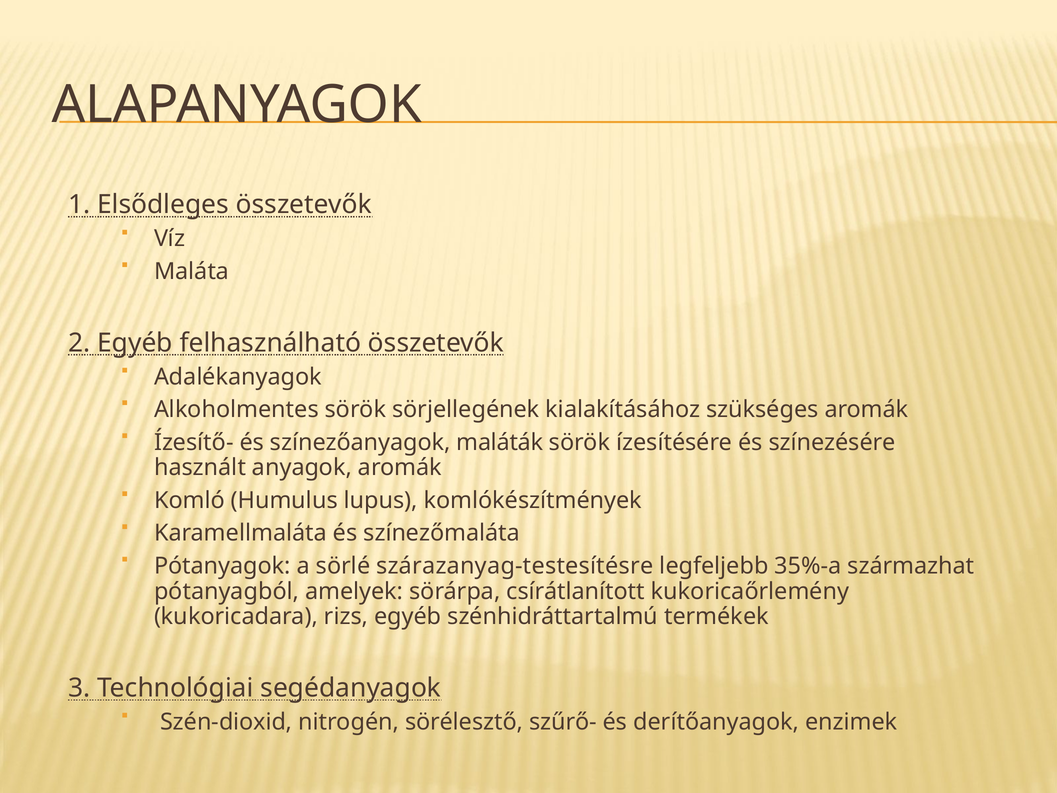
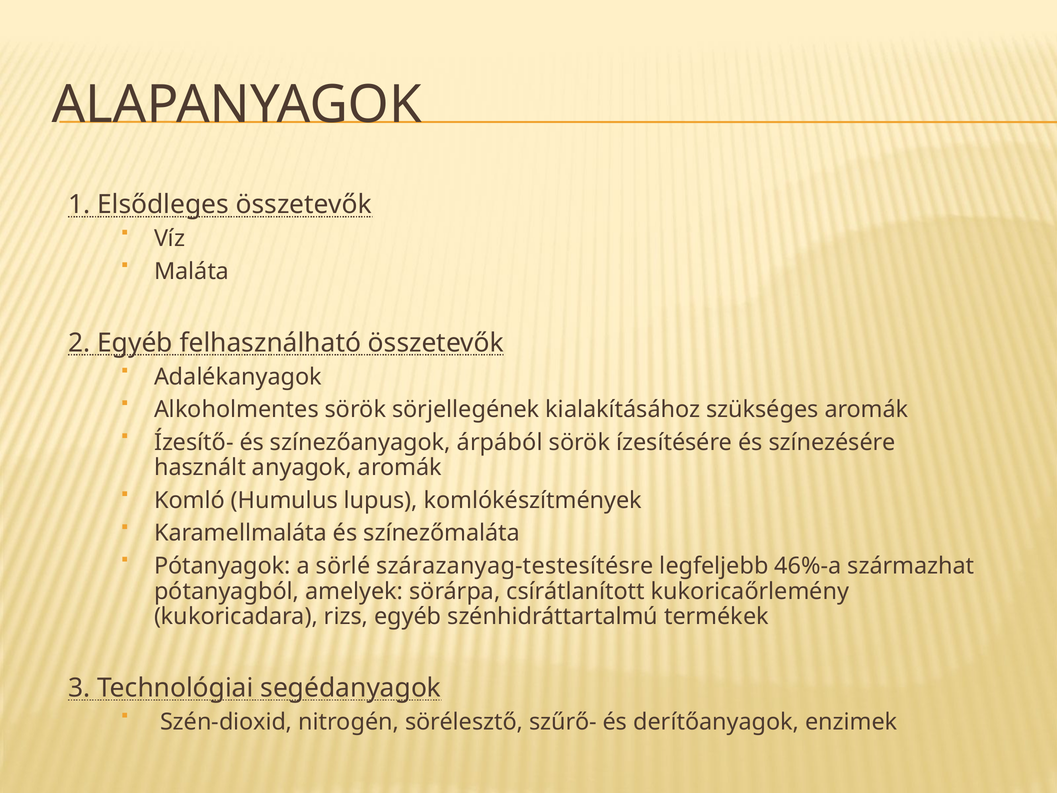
maláták: maláták -> árpából (500, 442)
35%-a: 35%-a -> 46%-a (808, 566)
